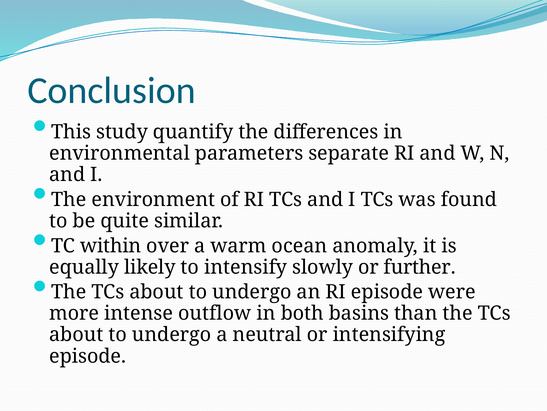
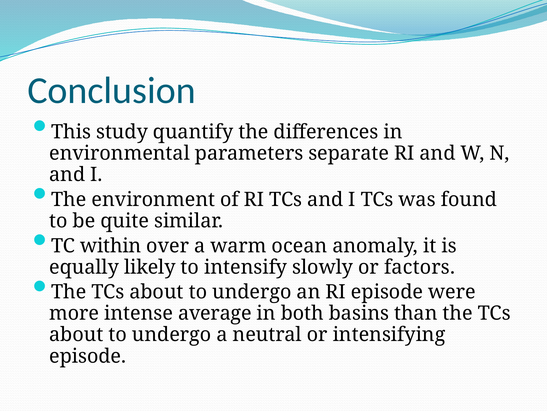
further: further -> factors (419, 267)
outflow: outflow -> average (215, 313)
